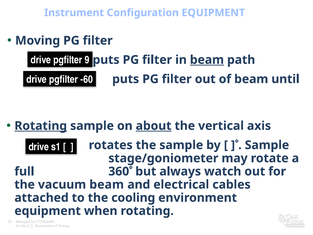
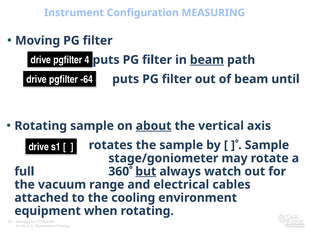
Configuration EQUIPMENT: EQUIPMENT -> MEASURING (213, 13)
9: 9 -> 4 (87, 60)
-60: -60 -> -64 (87, 79)
Rotating underline: present -> none (41, 126)
but underline: none -> present (146, 171)
vacuum beam: beam -> range (107, 184)
